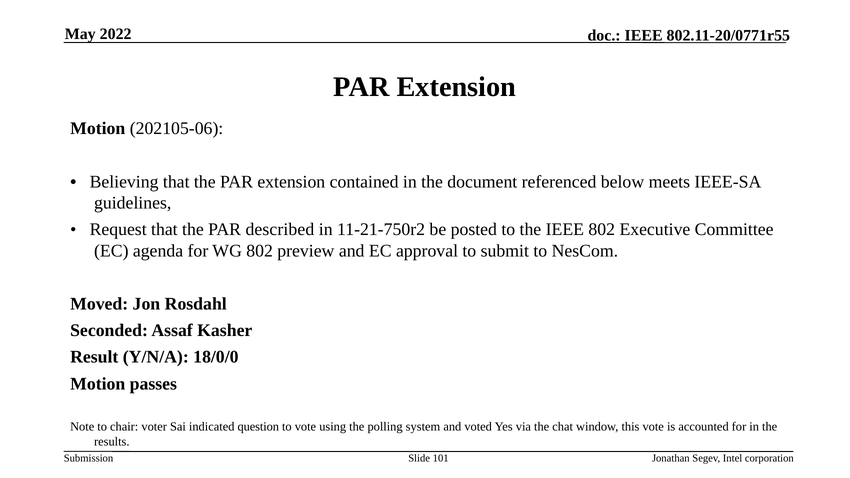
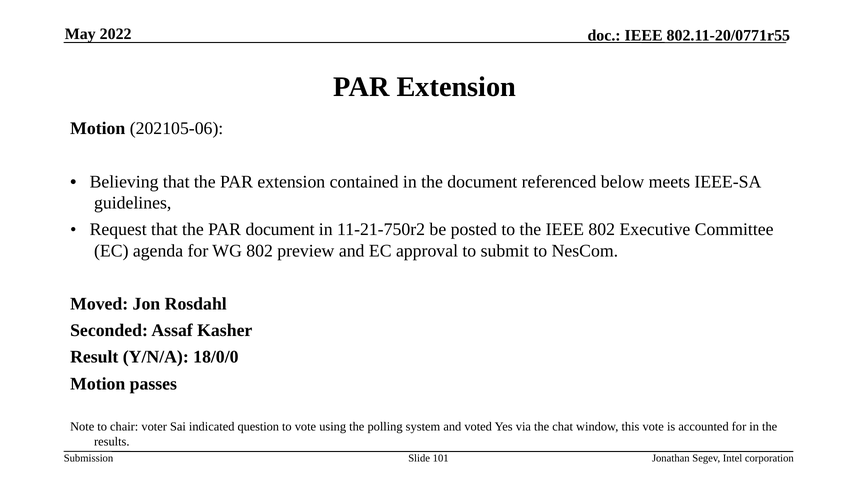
PAR described: described -> document (280, 230)
